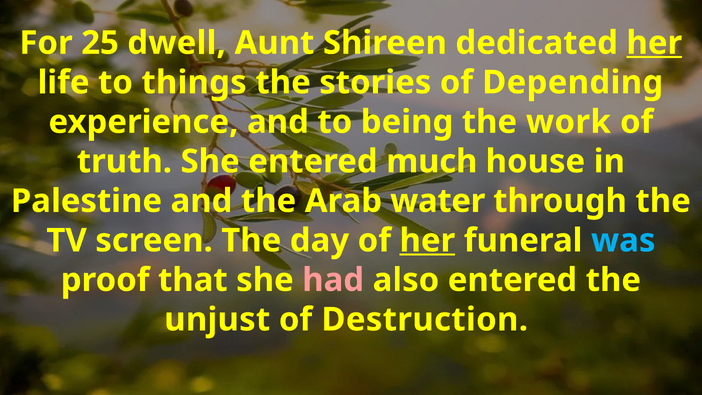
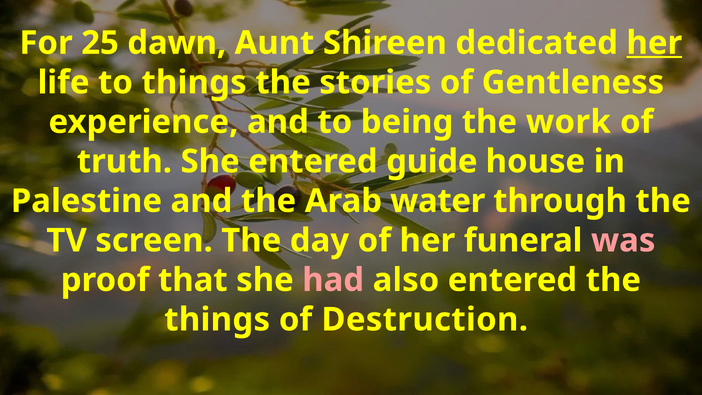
dwell: dwell -> dawn (177, 43)
Depending: Depending -> Gentleness (573, 82)
much: much -> guide (432, 161)
her underline: present -> none (427, 240)
was colour: light blue -> pink (623, 240)
unjust: unjust -> things (217, 319)
